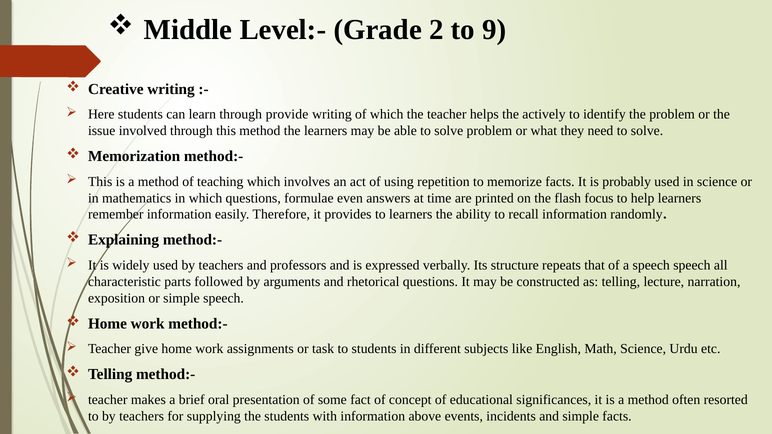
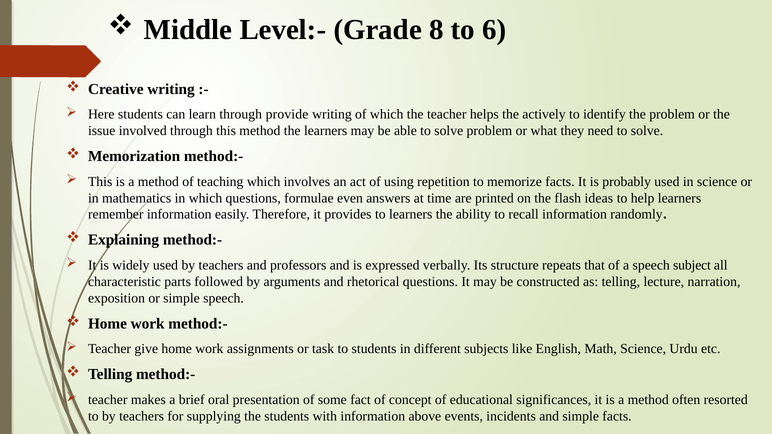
2: 2 -> 8 (436, 30)
9: 9 -> 6 (494, 30)
focus: focus -> ideas (599, 198)
speech speech: speech -> subject (692, 265)
